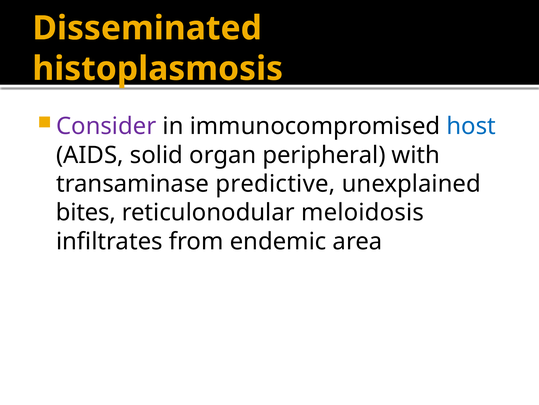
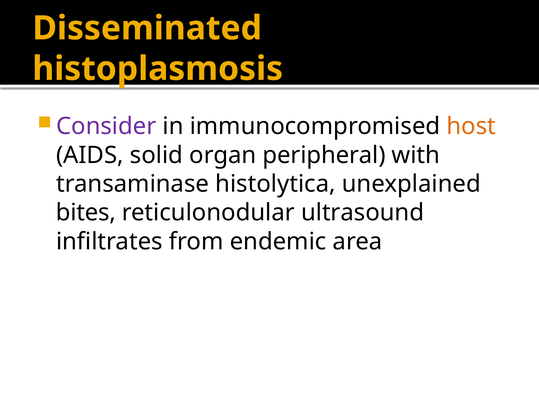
host colour: blue -> orange (471, 126)
predictive: predictive -> histolytica (275, 184)
meloidosis: meloidosis -> ultrasound (363, 212)
